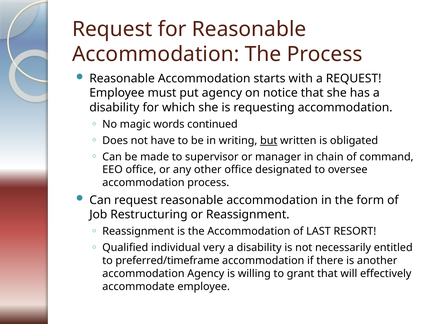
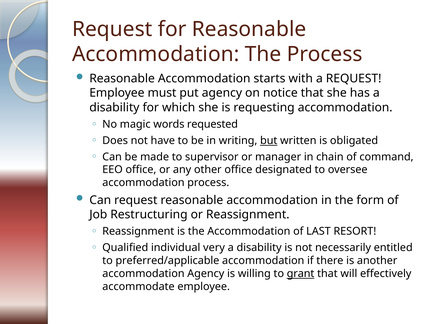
continued: continued -> requested (212, 124)
preferred/timeframe: preferred/timeframe -> preferred/applicable (167, 261)
grant underline: none -> present (301, 274)
